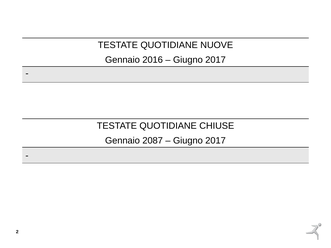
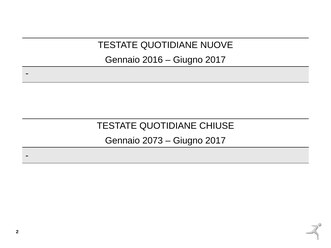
2087: 2087 -> 2073 (153, 141)
